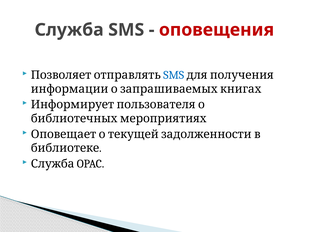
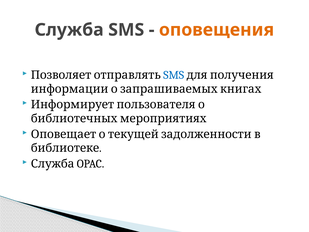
оповещения colour: red -> orange (217, 30)
